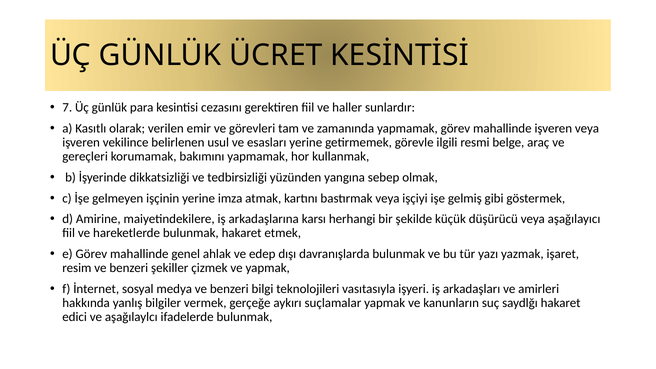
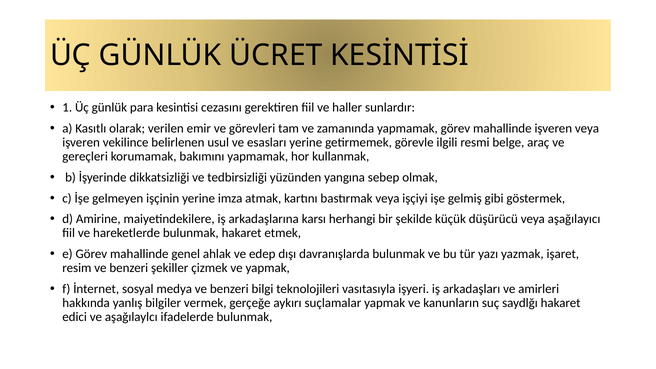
7: 7 -> 1 (67, 108)
